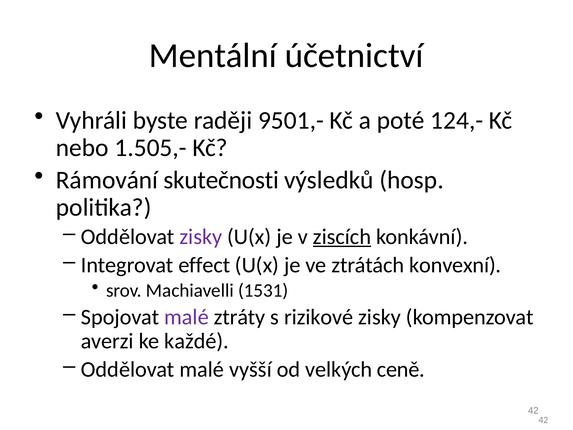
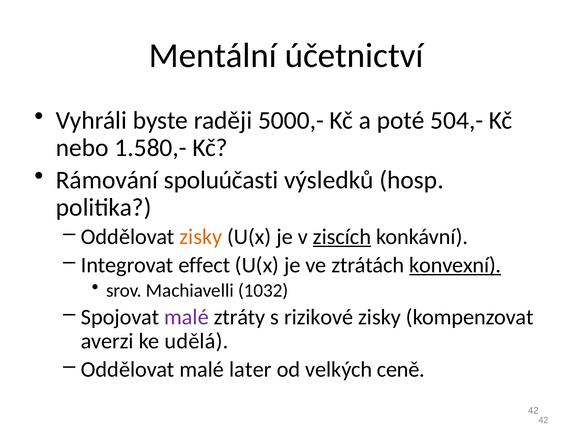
9501,-: 9501,- -> 5000,- (291, 120)
124,-: 124,- -> 504,- (457, 120)
1.505,-: 1.505,- -> 1.580,- (151, 148)
skutečnosti: skutečnosti -> spoluúčasti (221, 180)
zisky colour: purple -> orange (201, 237)
konvexní underline: none -> present (455, 265)
1531: 1531 -> 1032 (263, 290)
každé: každé -> udělá (196, 341)
vyšší: vyšší -> later (250, 369)
